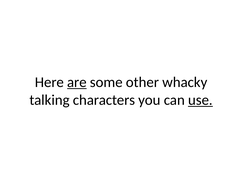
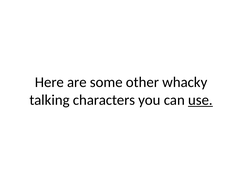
are underline: present -> none (77, 82)
